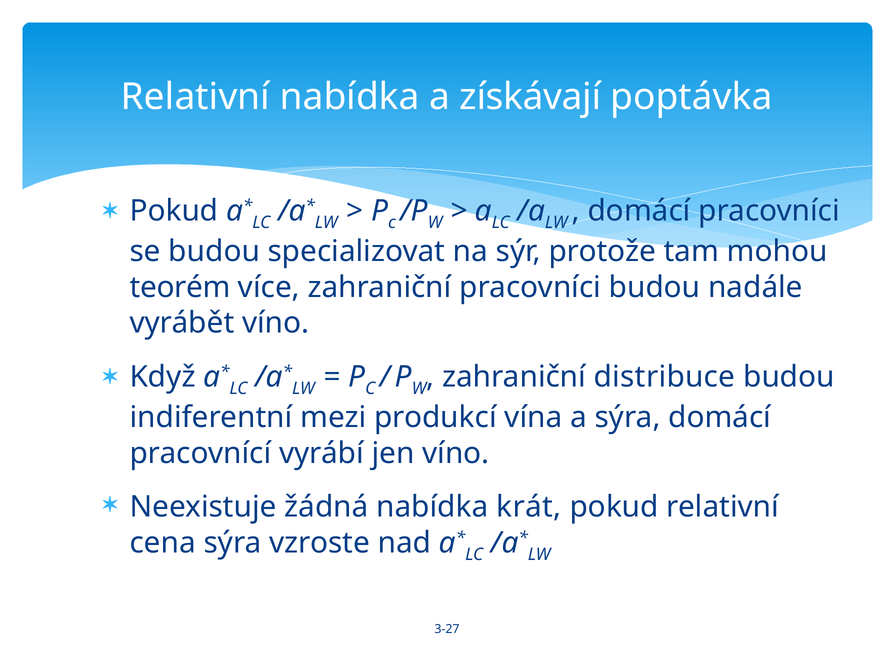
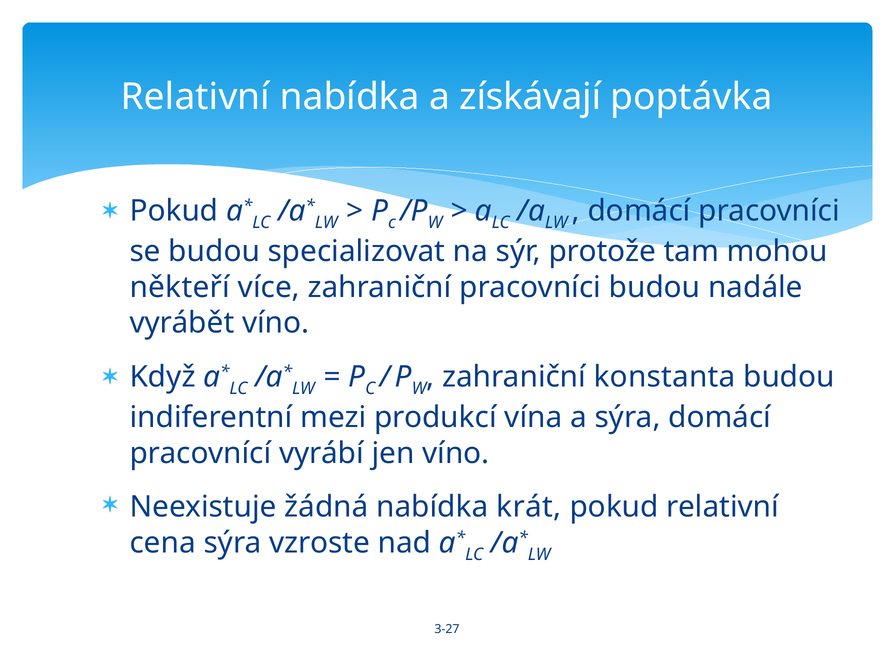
teorém: teorém -> někteří (180, 287)
distribuce: distribuce -> konstanta (665, 377)
